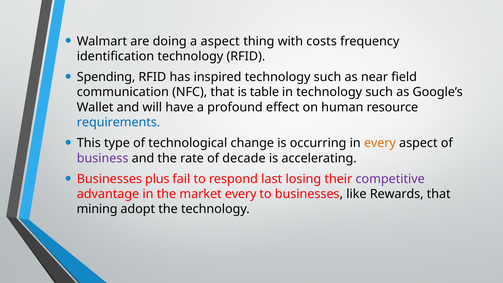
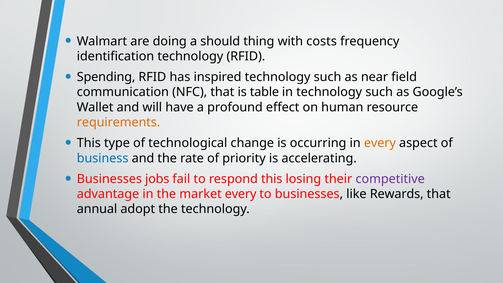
a aspect: aspect -> should (220, 41)
requirements colour: blue -> orange (118, 122)
business colour: purple -> blue (103, 158)
decade: decade -> priority (244, 158)
plus: plus -> jobs (157, 179)
respond last: last -> this (272, 179)
mining: mining -> annual (97, 209)
